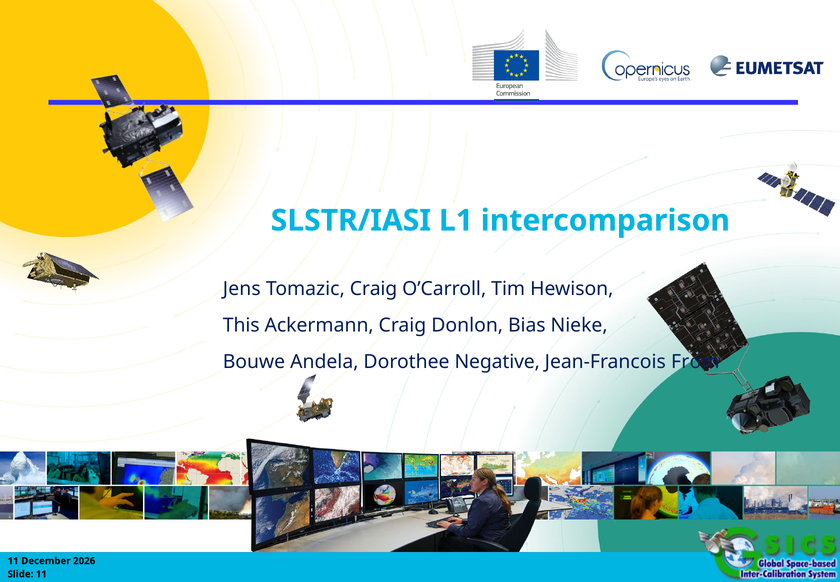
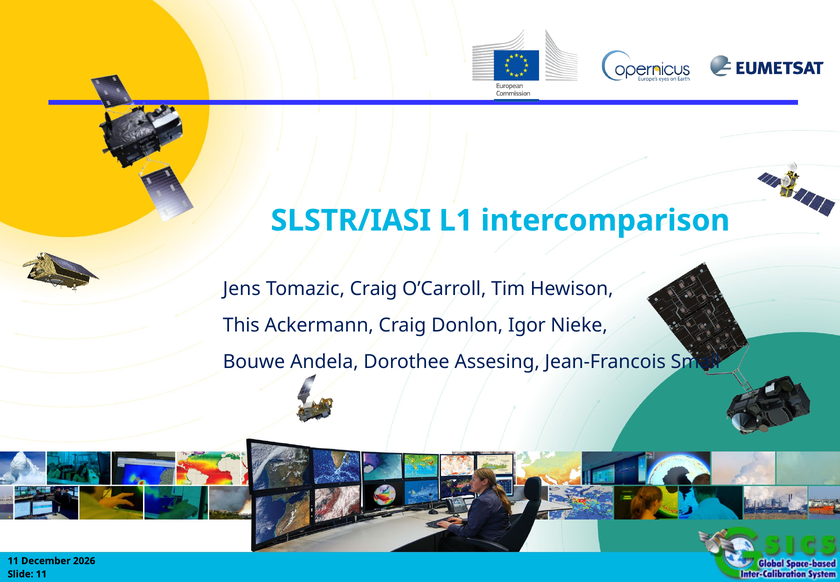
Bias: Bias -> Igor (527, 325)
Negative: Negative -> Assesing (497, 362)
From: From -> Small (695, 362)
